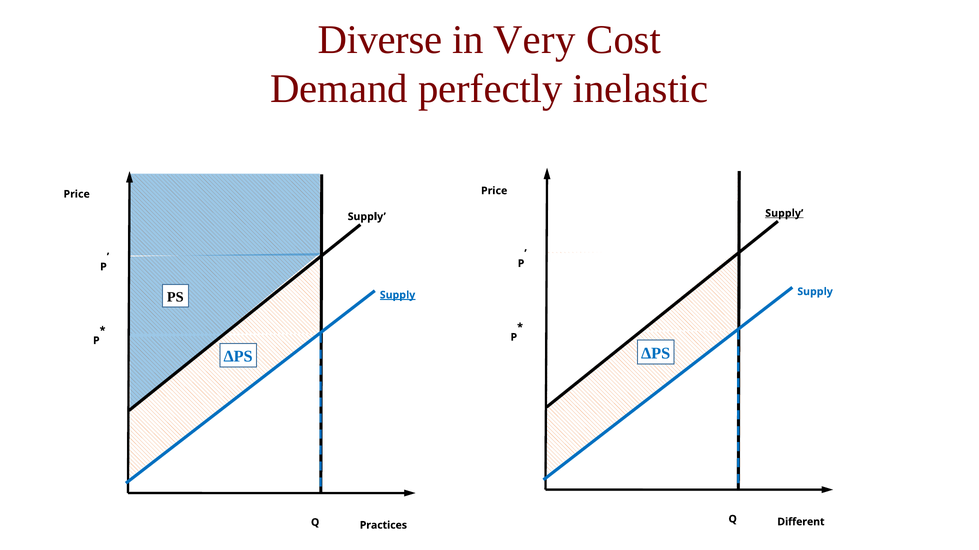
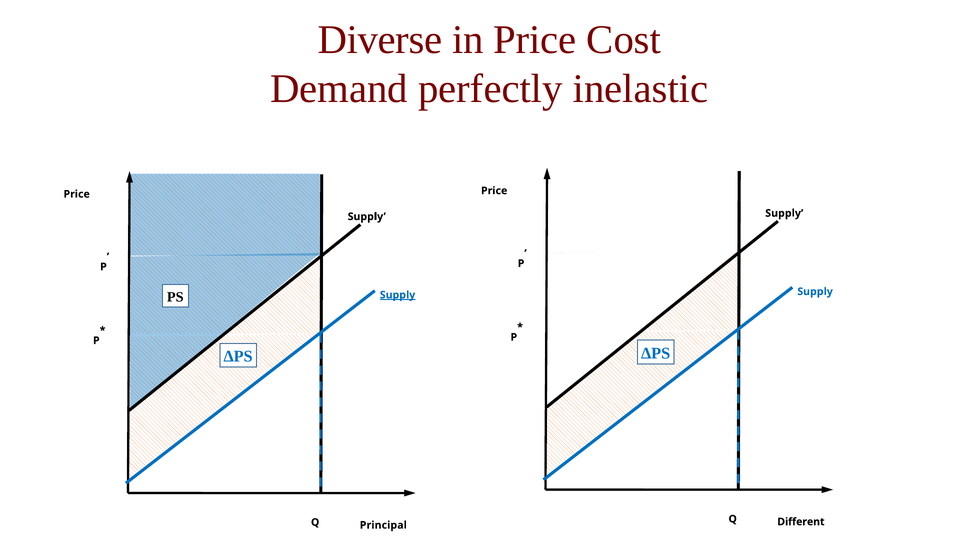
in Very: Very -> Price (535, 40)
Supply underline: present -> none (784, 214)
Practices: Practices -> Principal (383, 526)
